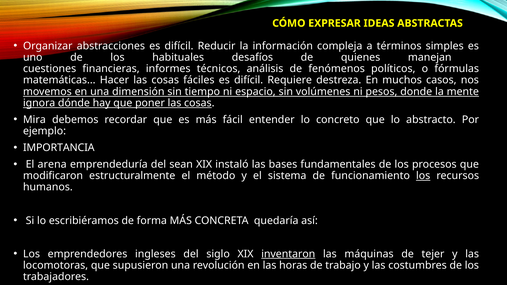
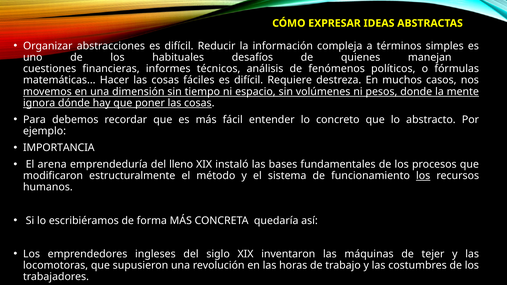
Mira: Mira -> Para (34, 120)
sean: sean -> lleno (181, 164)
inventaron underline: present -> none (288, 254)
